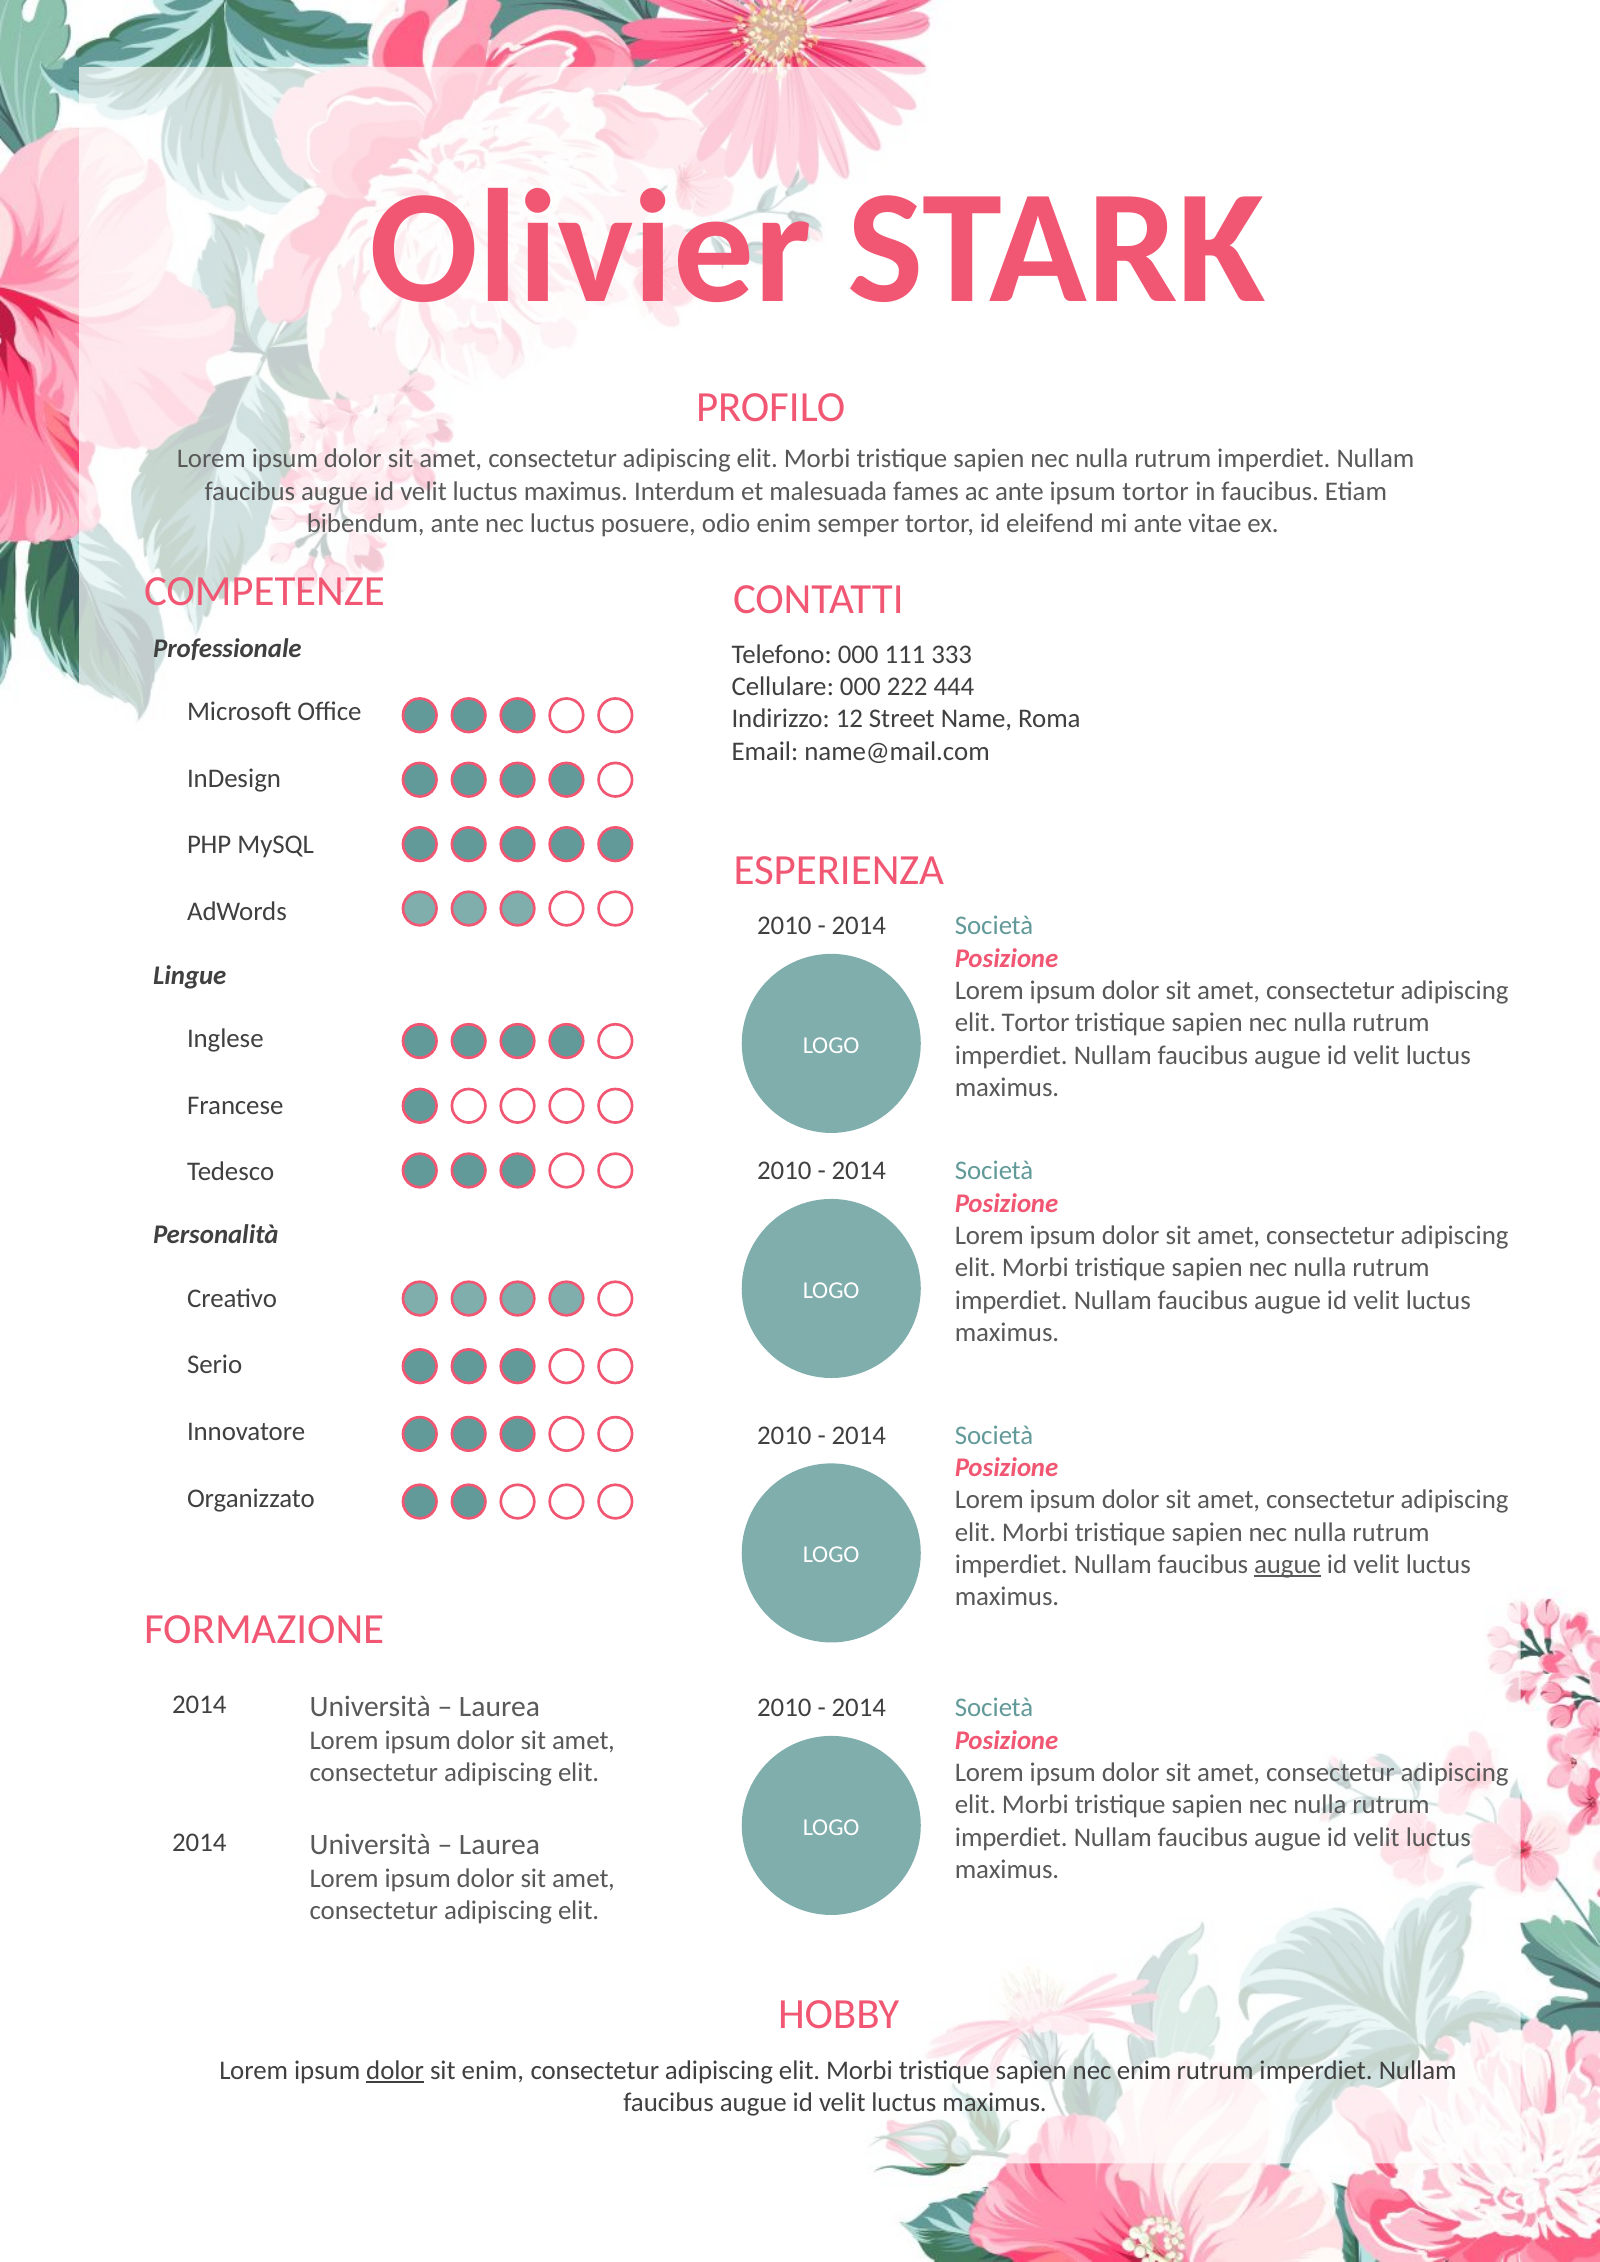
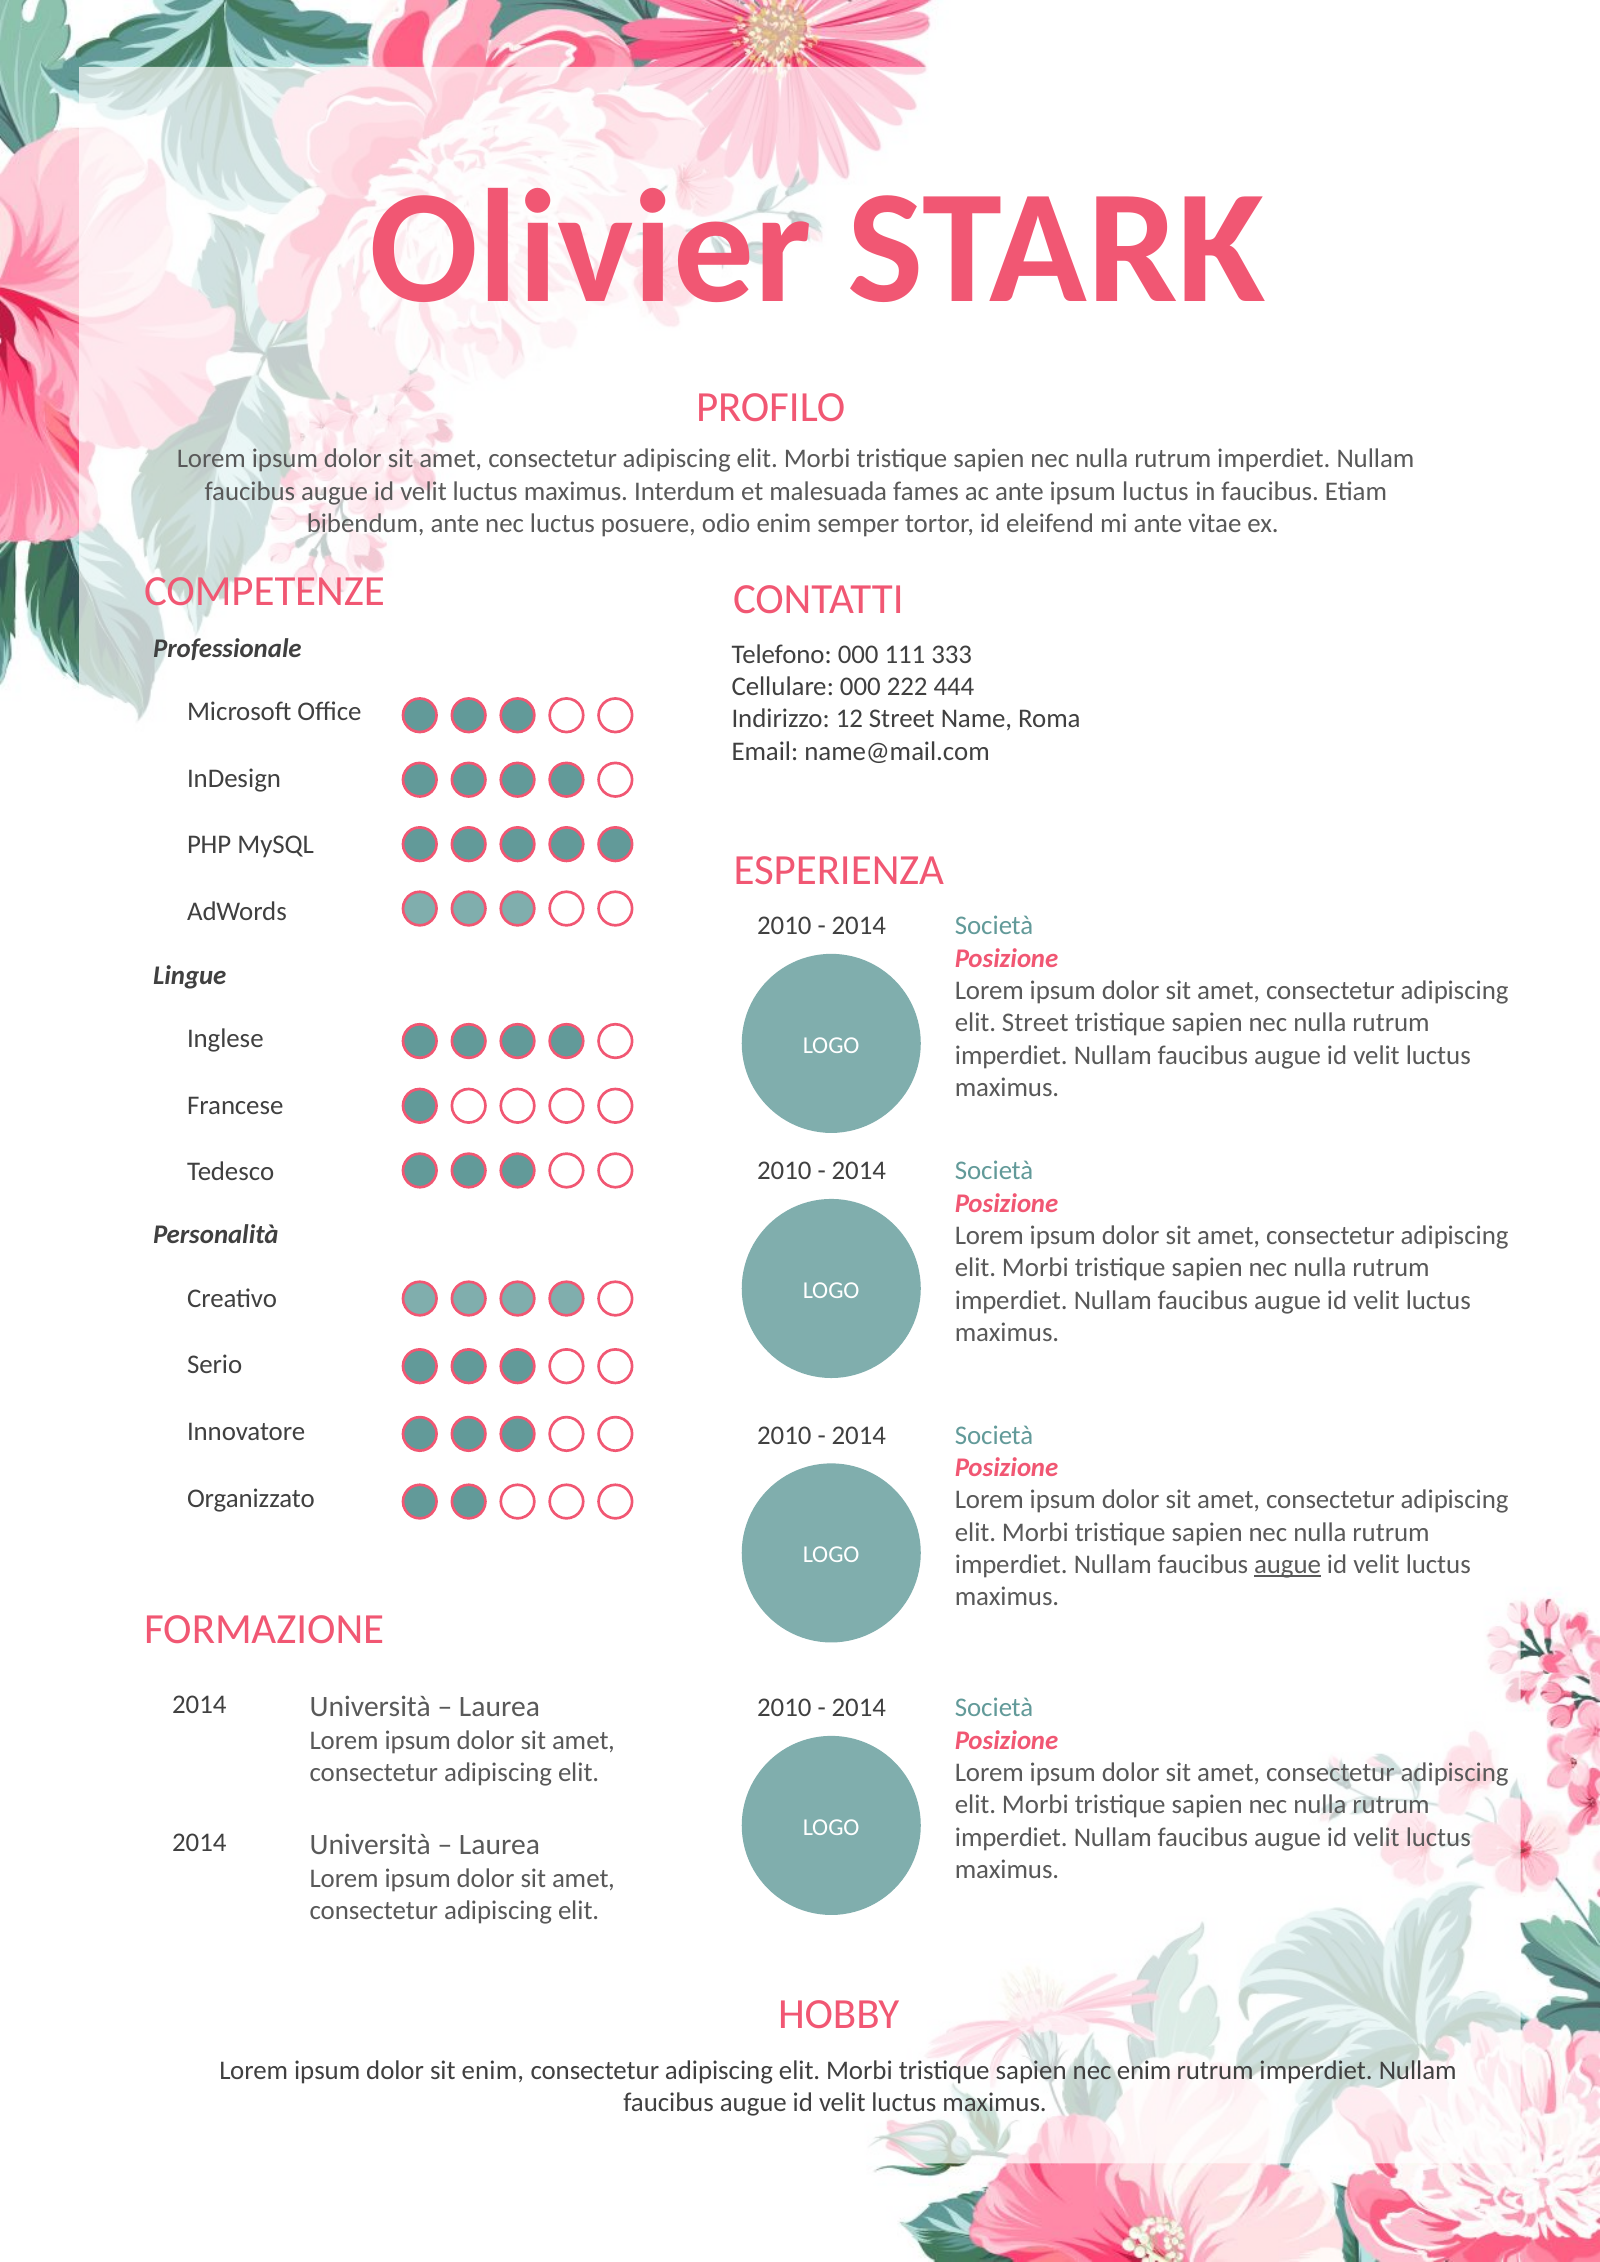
ipsum tortor: tortor -> luctus (1155, 491)
elit Tortor: Tortor -> Street (1035, 1023)
dolor underline: present -> none (395, 2070)
